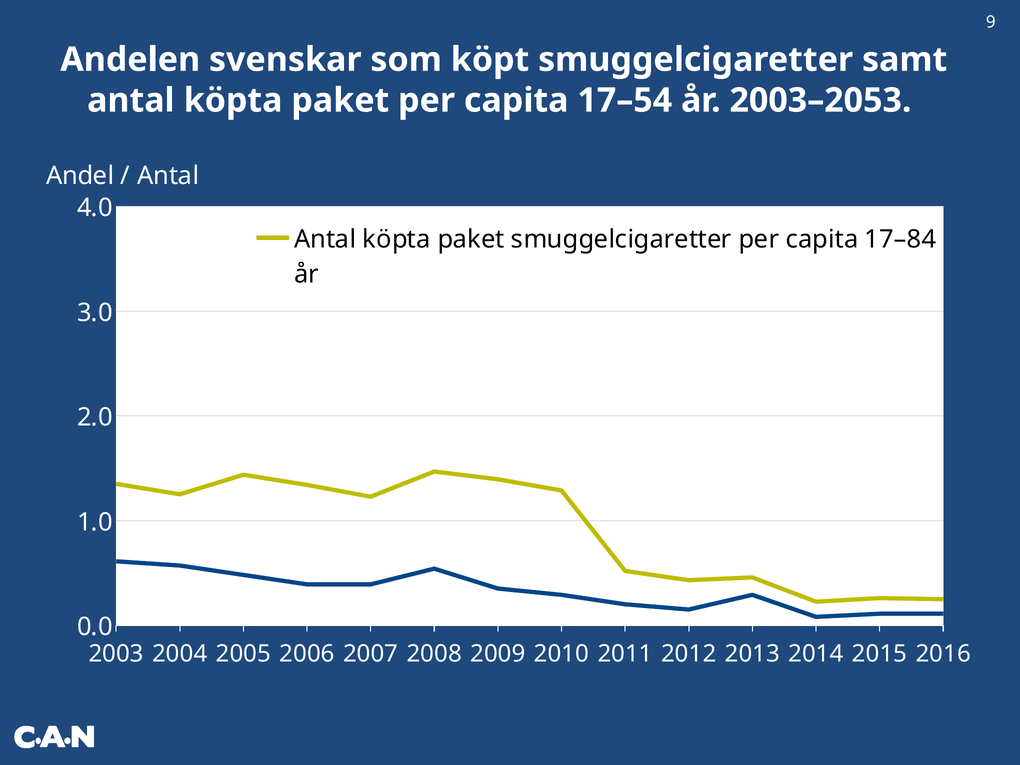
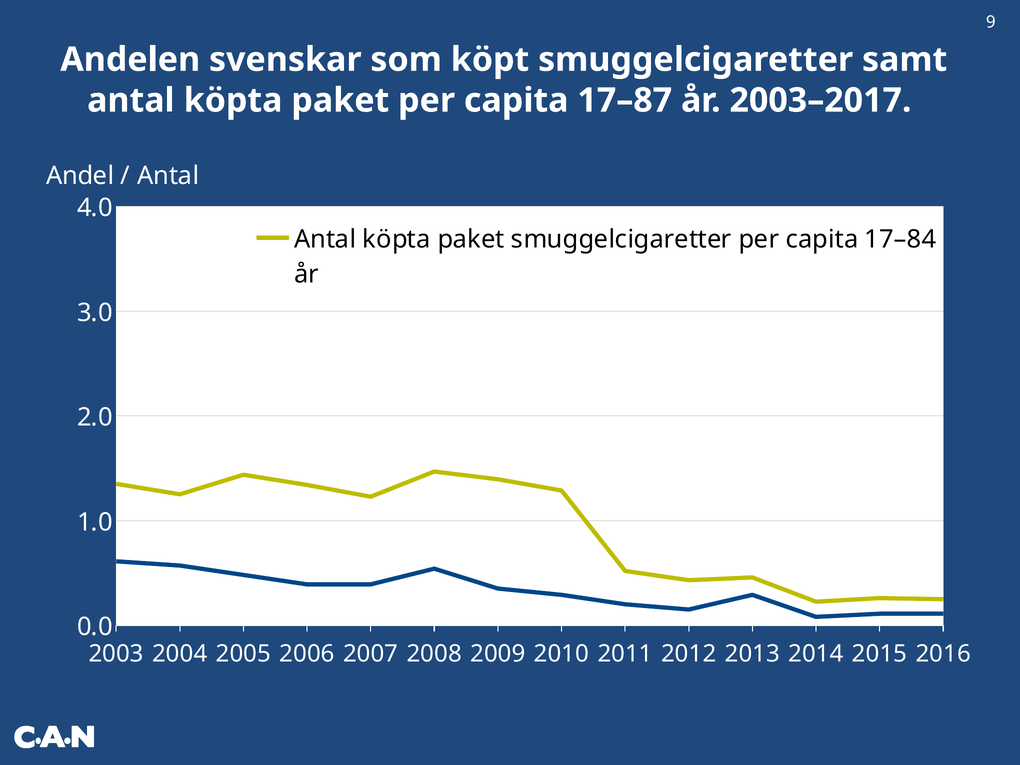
17–54: 17–54 -> 17–87 (625, 100)
2003–2053: 2003–2053 -> 2003–2017 (820, 100)
